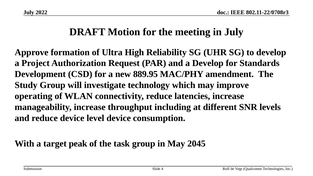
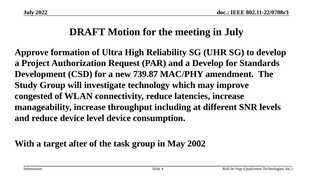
889.95: 889.95 -> 739.87 (145, 74)
operating: operating -> congested (34, 96)
peak: peak -> after (78, 144)
2045: 2045 -> 2002 (196, 144)
